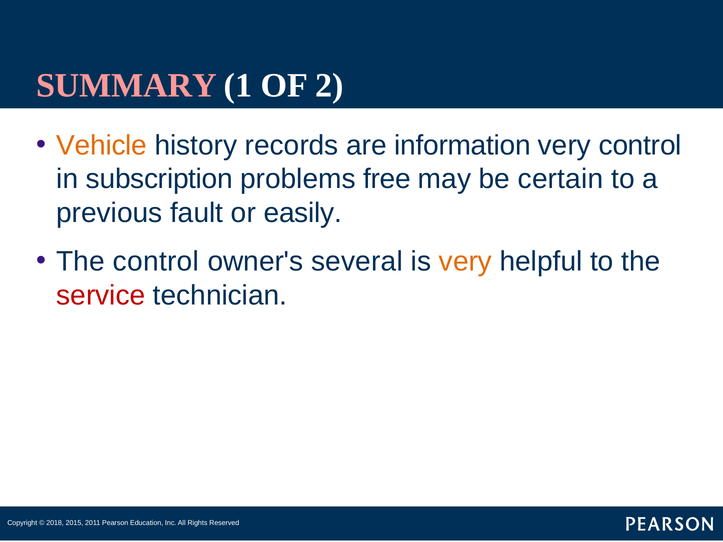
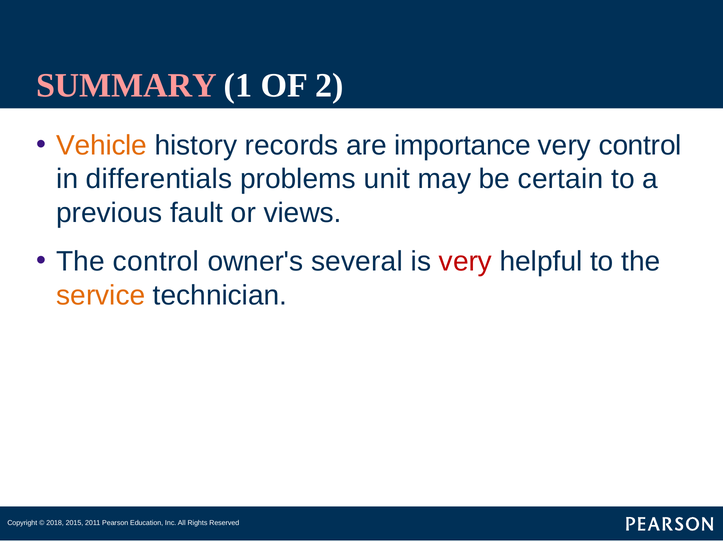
information: information -> importance (463, 145)
subscription: subscription -> differentials (159, 179)
free: free -> unit (387, 179)
easily: easily -> views (303, 213)
very colour: orange -> red (465, 262)
service colour: red -> orange (101, 295)
